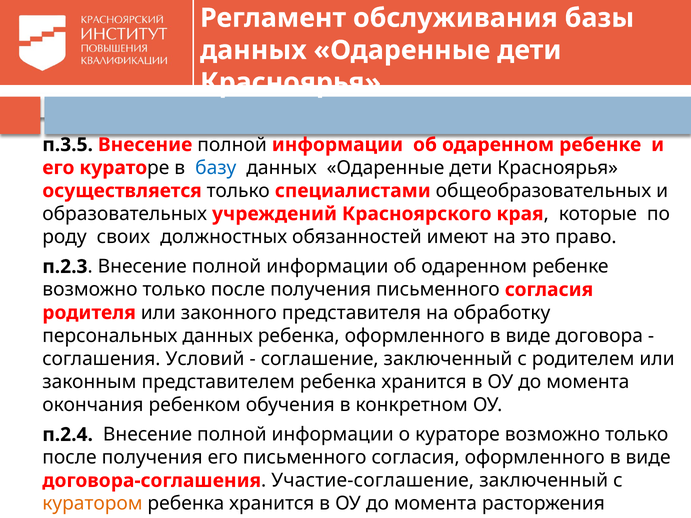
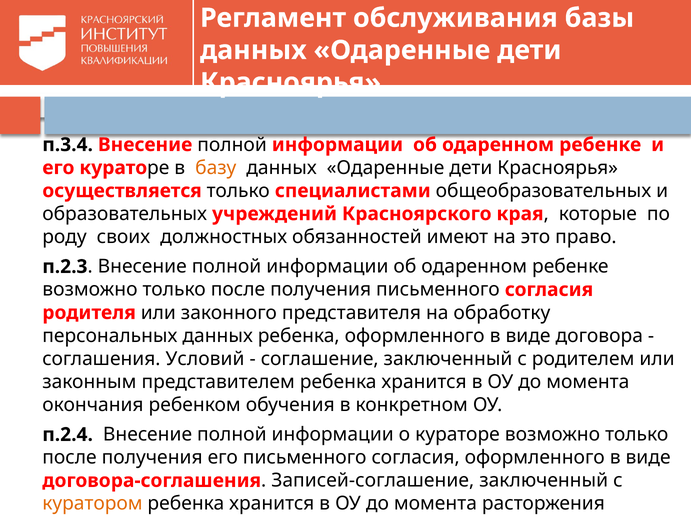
п.3.5: п.3.5 -> п.3.4 (68, 145)
базу colour: blue -> orange (216, 168)
Участие-соглашение: Участие-соглашение -> Записей-соглашение (373, 481)
